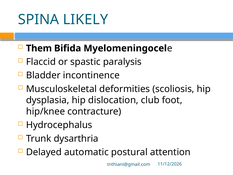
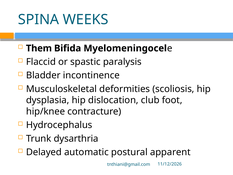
LIKELY: LIKELY -> WEEKS (86, 19)
attention: attention -> apparent (170, 152)
